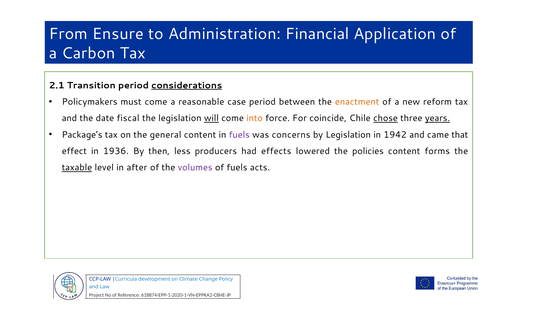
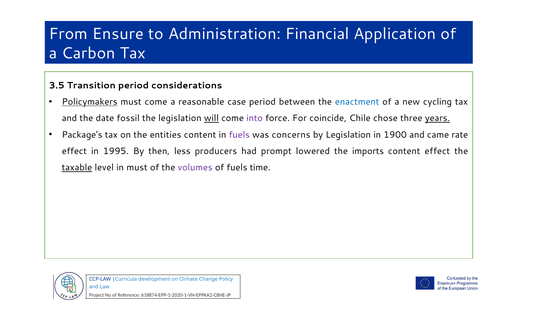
2.1: 2.1 -> 3.5 (57, 86)
considerations underline: present -> none (187, 86)
Policymakers underline: none -> present (90, 102)
enactment colour: orange -> blue (357, 102)
reform: reform -> cycling (438, 102)
fiscal: fiscal -> fossil (128, 118)
into colour: orange -> purple (255, 118)
chose underline: present -> none (385, 118)
general: general -> entities (166, 135)
1942: 1942 -> 1900 (395, 135)
that: that -> rate (460, 135)
1936: 1936 -> 1995 (116, 151)
effects: effects -> prompt (276, 151)
policies: policies -> imports (368, 151)
content forms: forms -> effect (437, 151)
in after: after -> must (137, 168)
acts: acts -> time (260, 168)
